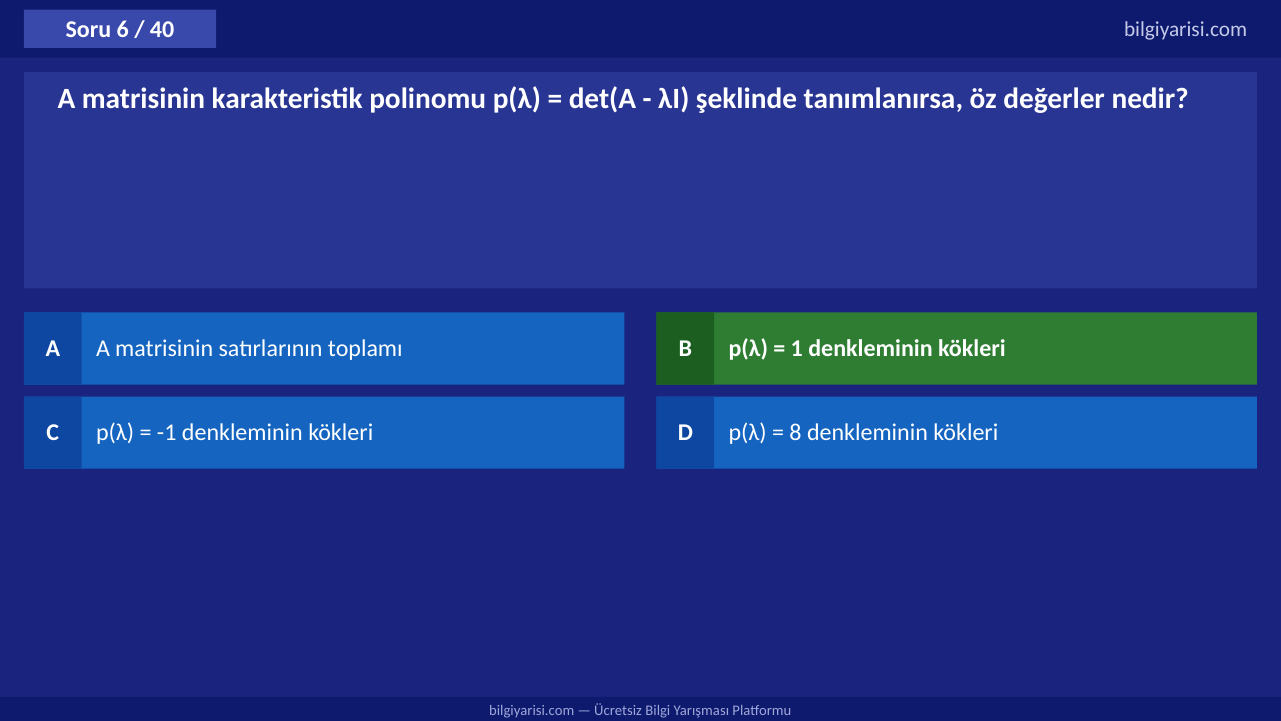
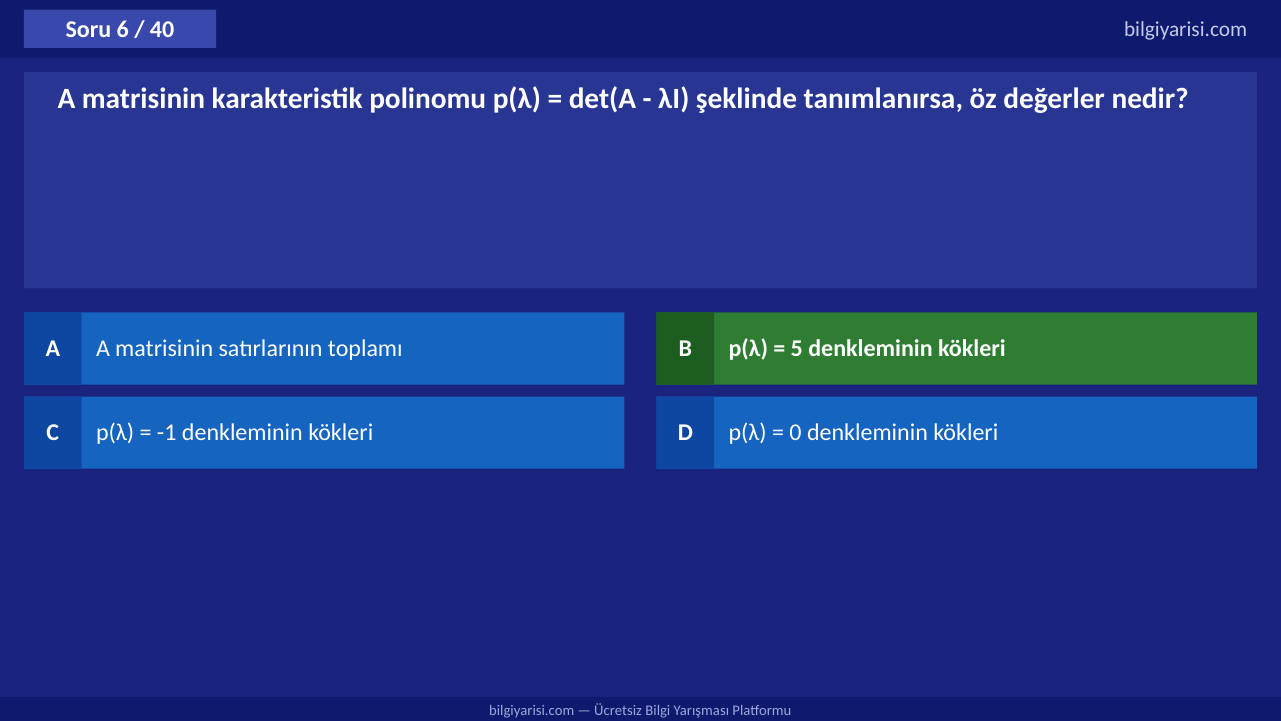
1: 1 -> 5 (797, 349)
8: 8 -> 0 (796, 433)
